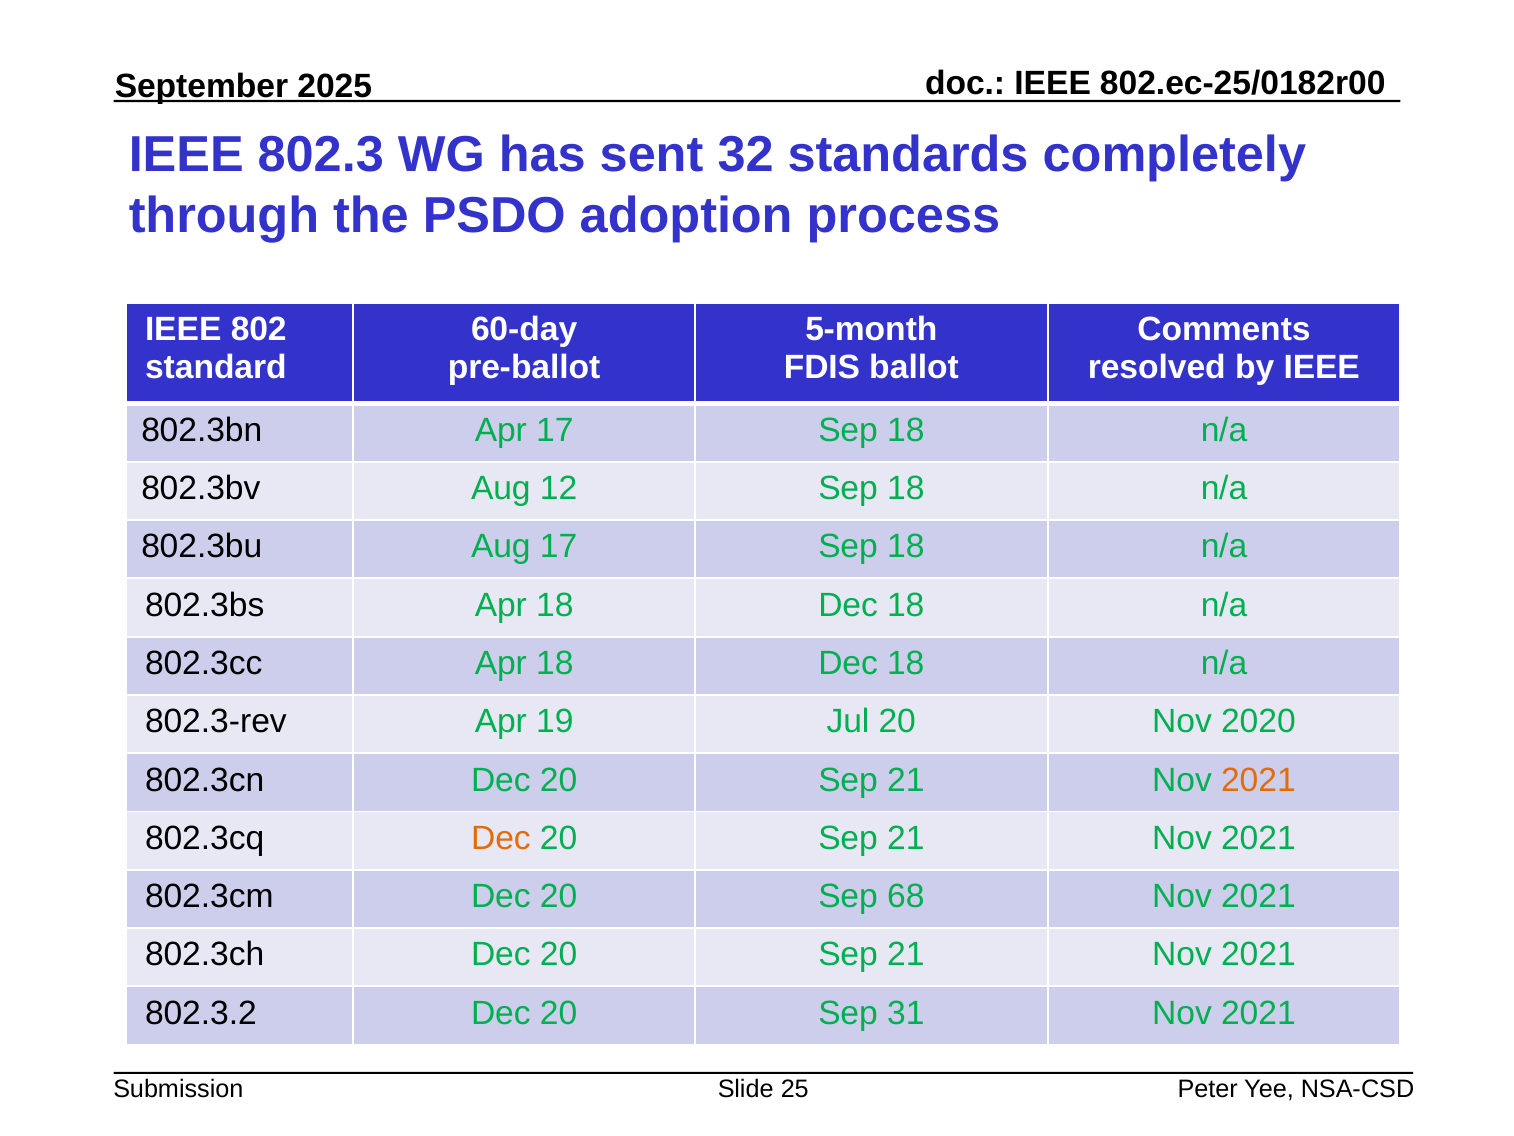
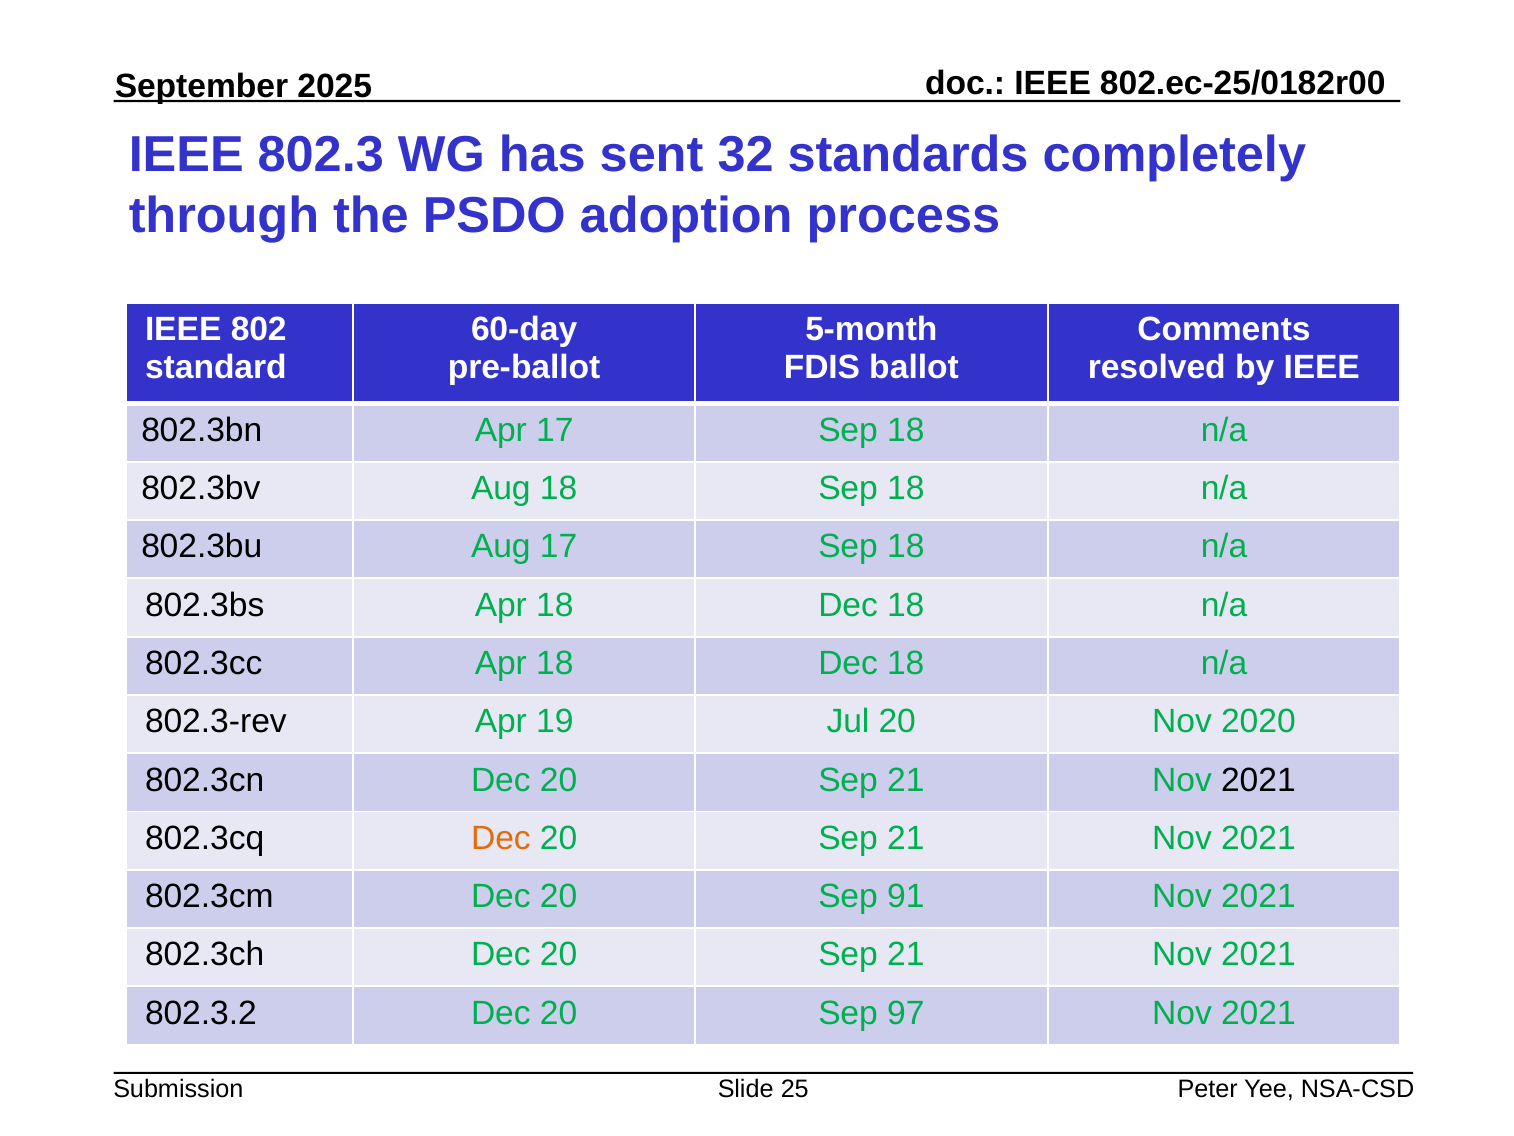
Aug 12: 12 -> 18 (559, 488)
2021 colour: orange -> black (1258, 780)
68: 68 -> 91 (906, 896)
31: 31 -> 97 (906, 1013)
